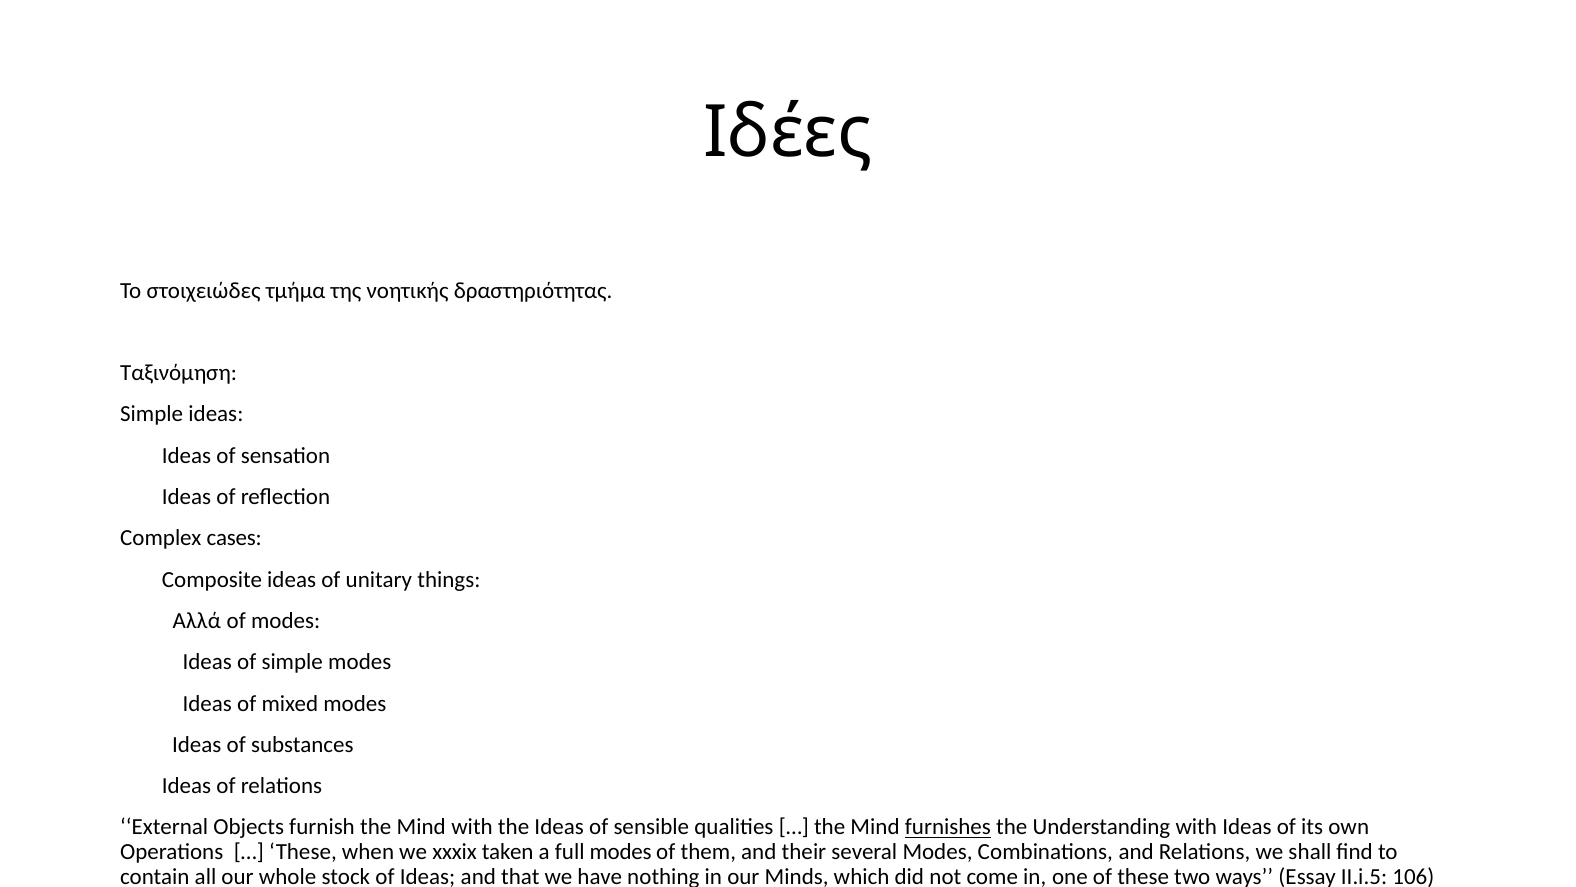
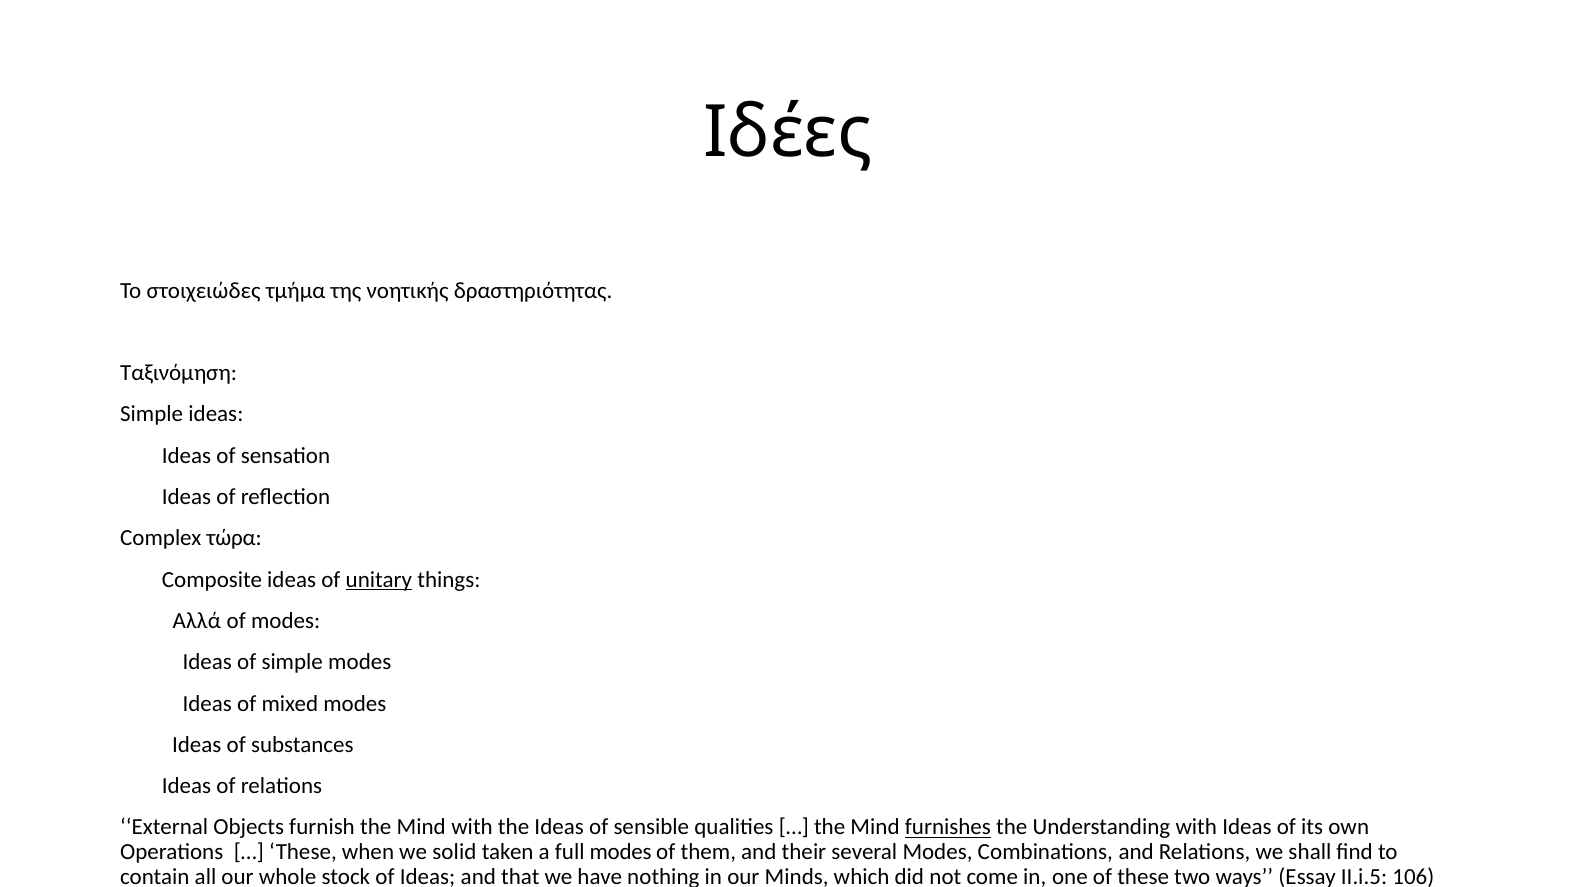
cases: cases -> τώρα (234, 538)
unitary underline: none -> present (379, 579)
xxxix: xxxix -> solid (454, 852)
